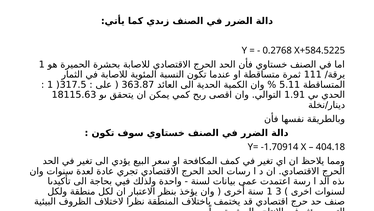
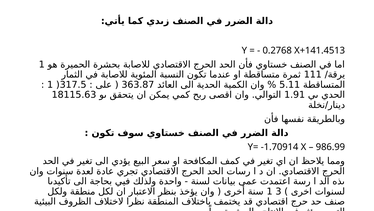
X+584.5225: X+584.5225 -> X+141.4513 (320, 50)
404.18: 404.18 -> 986.99 (330, 147)
